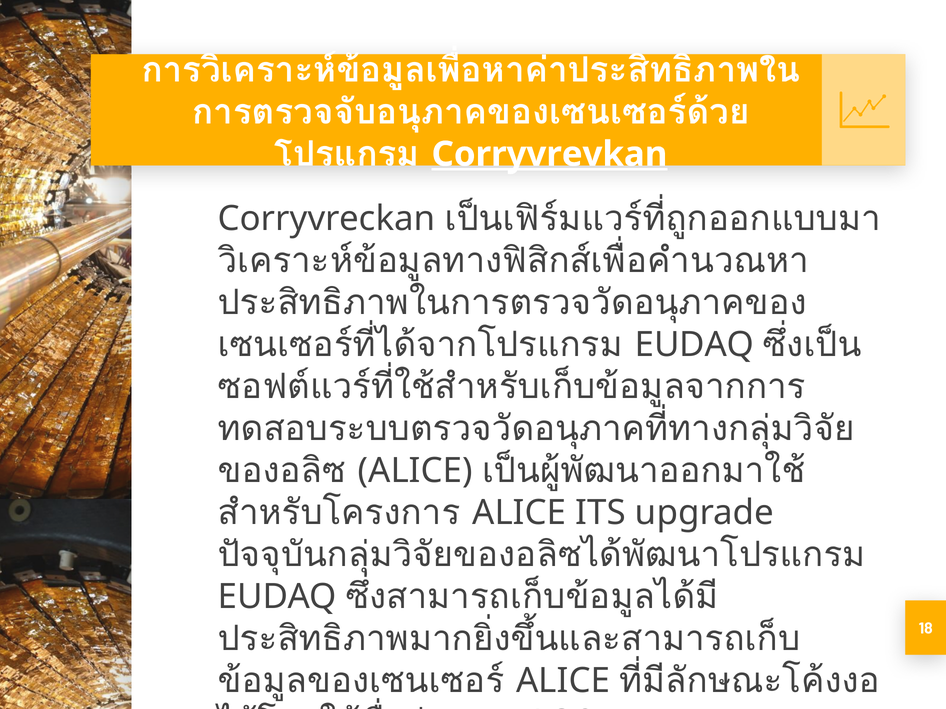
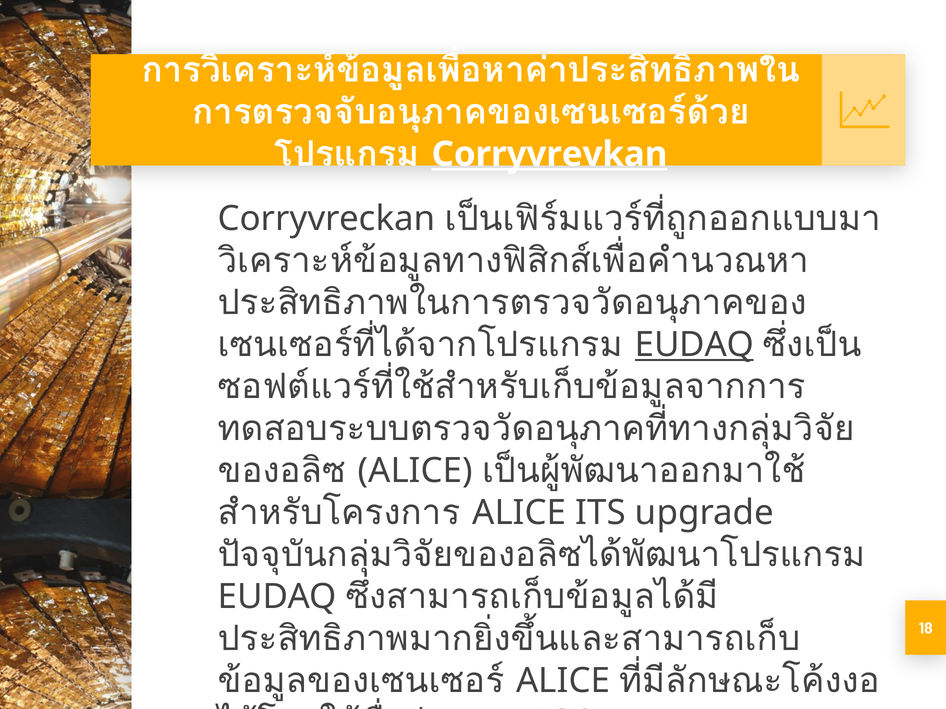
EUDAQ underline: none -> present (694, 345)
